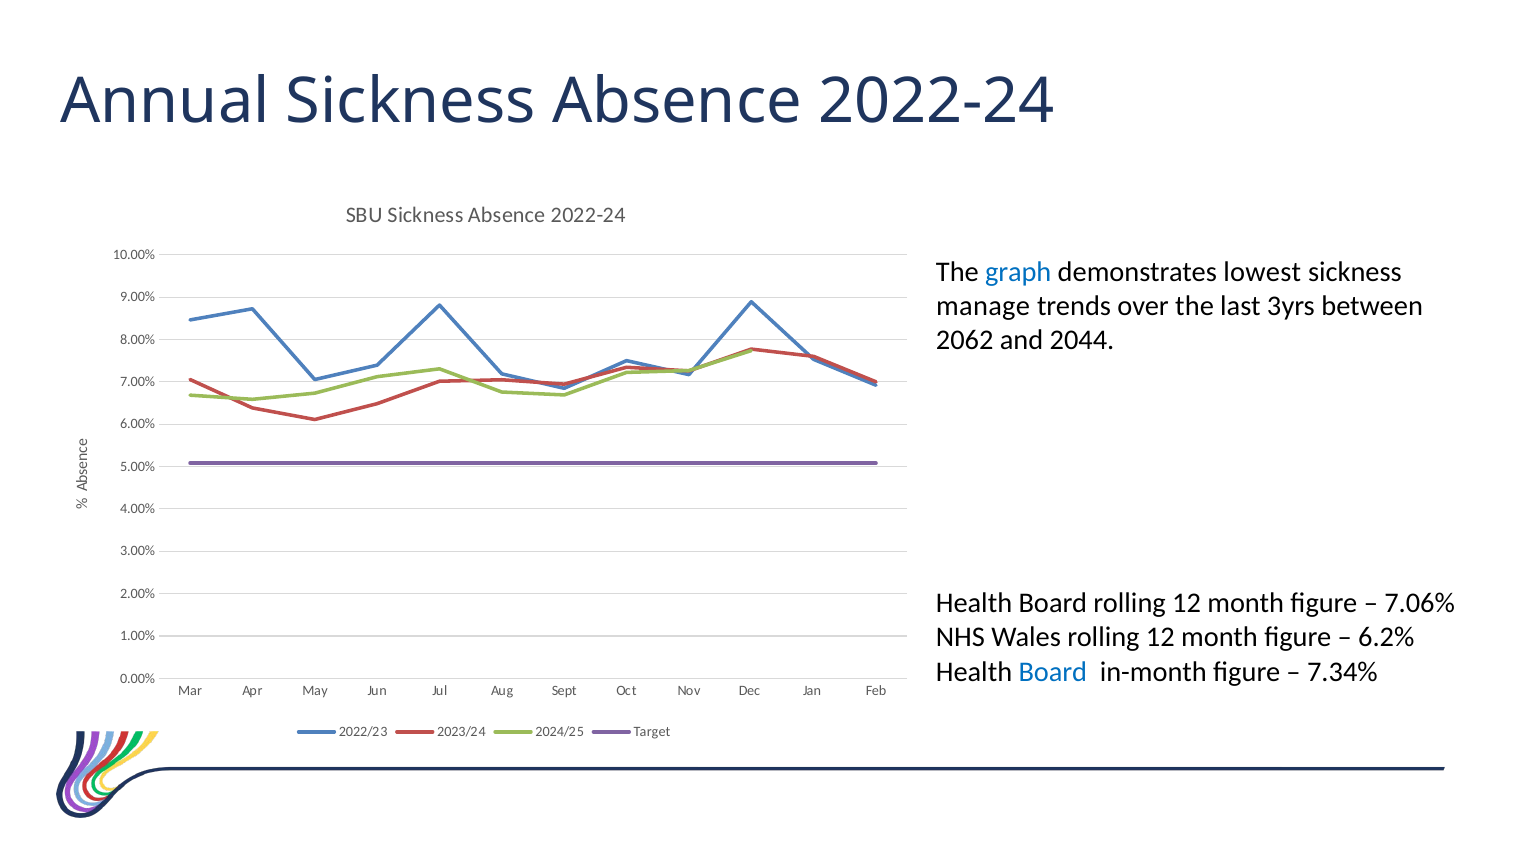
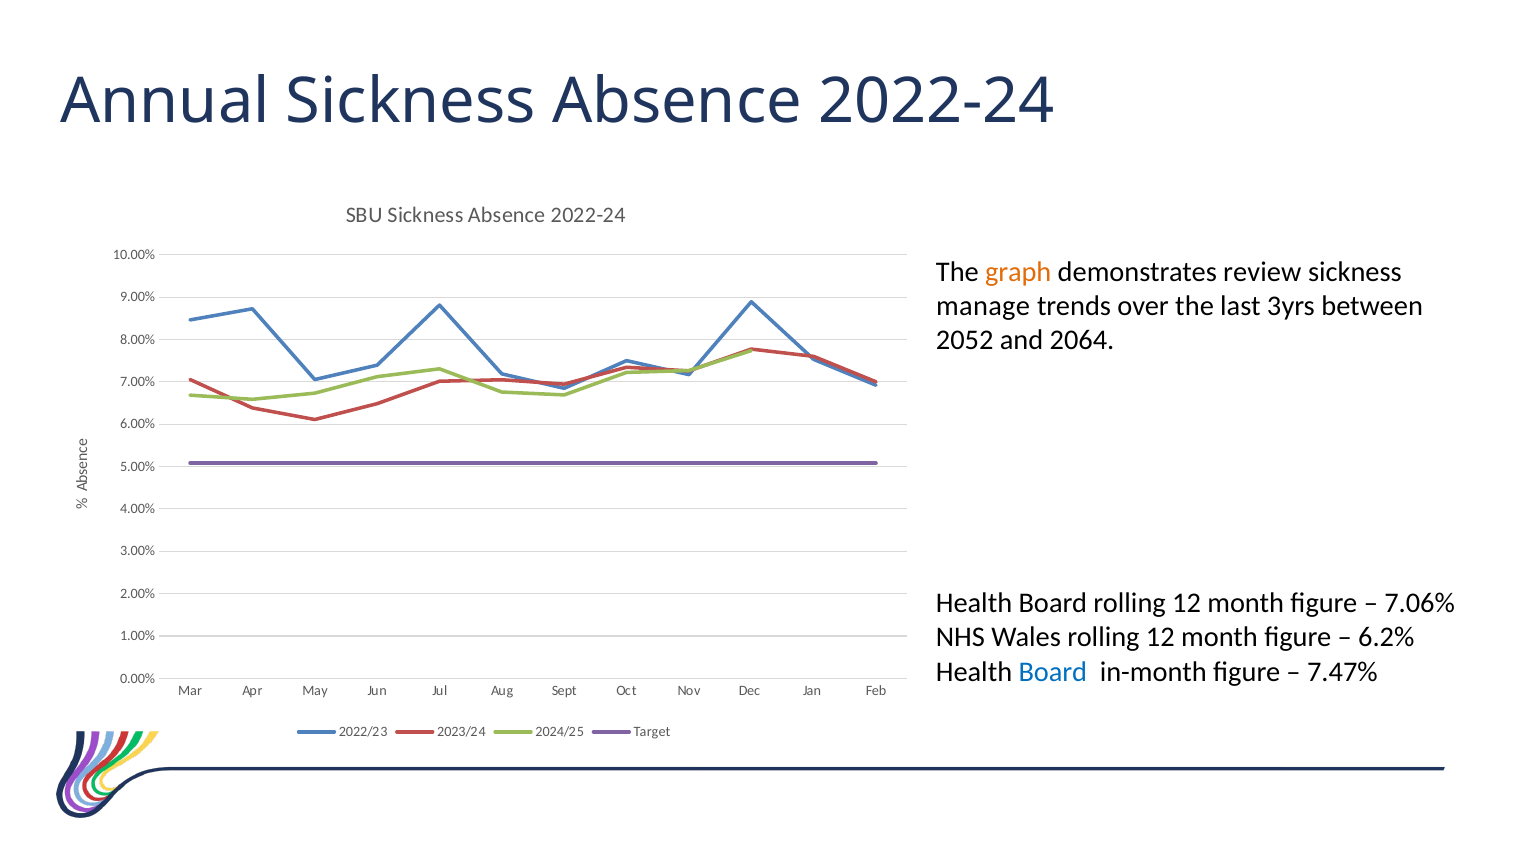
graph colour: blue -> orange (1018, 272)
lowest: lowest -> review (1262, 272)
2062: 2062 -> 2052 (965, 340)
2044: 2044 -> 2064 (1082, 340)
7.34%: 7.34% -> 7.47% (1342, 671)
